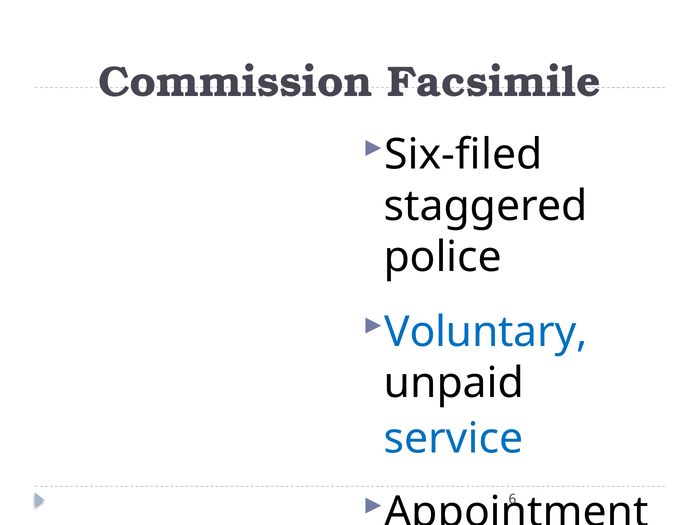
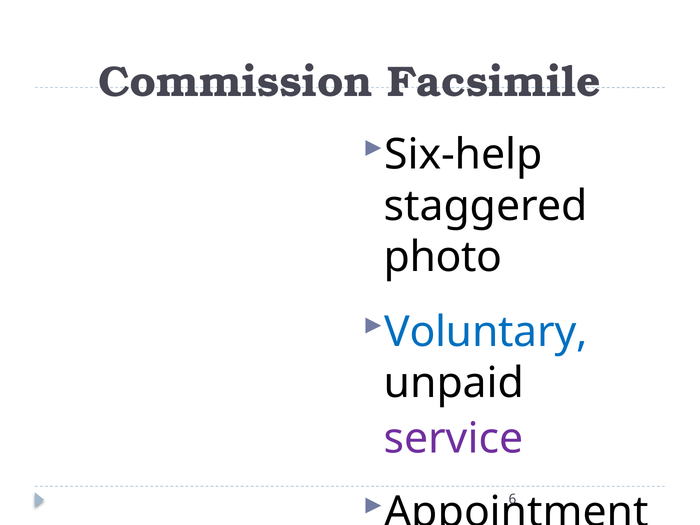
Six-filed: Six-filed -> Six-help (463, 155)
police: police -> photo (443, 257)
service colour: blue -> purple (454, 438)
